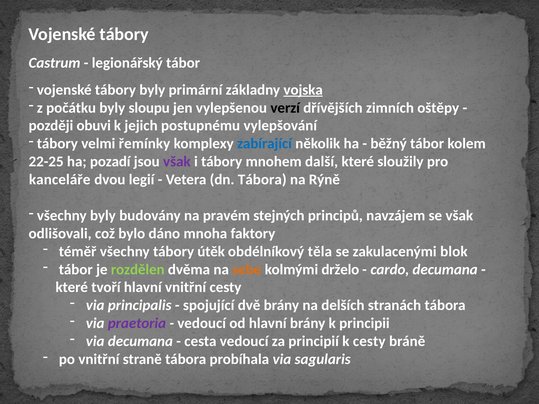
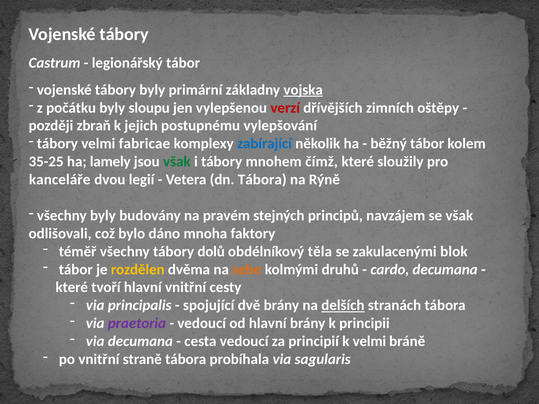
verzí colour: black -> red (285, 108)
obuvi: obuvi -> zbraň (94, 126)
řemínky: řemínky -> fabricae (144, 144)
22-25: 22-25 -> 35-25 (46, 162)
pozadí: pozadí -> lamely (110, 162)
však colour: purple -> green (177, 162)
další: další -> čímž (322, 162)
útěk: útěk -> dolů (211, 252)
rozdělen colour: light green -> yellow (138, 270)
drželo: drželo -> druhů (340, 270)
delších underline: none -> present (343, 306)
k cesty: cesty -> velmi (369, 341)
